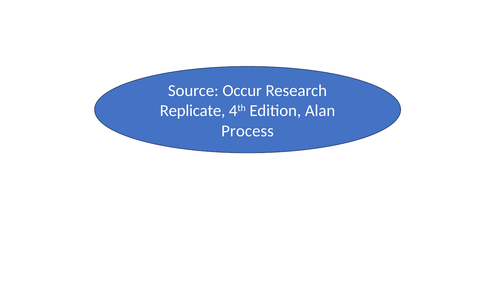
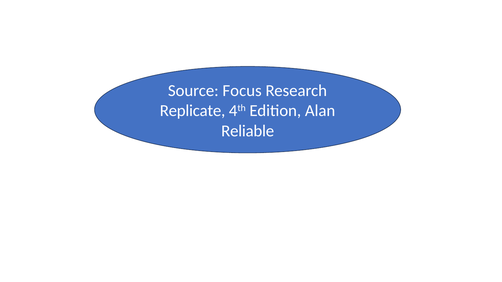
Occur: Occur -> Focus (242, 91)
Process: Process -> Reliable (248, 131)
